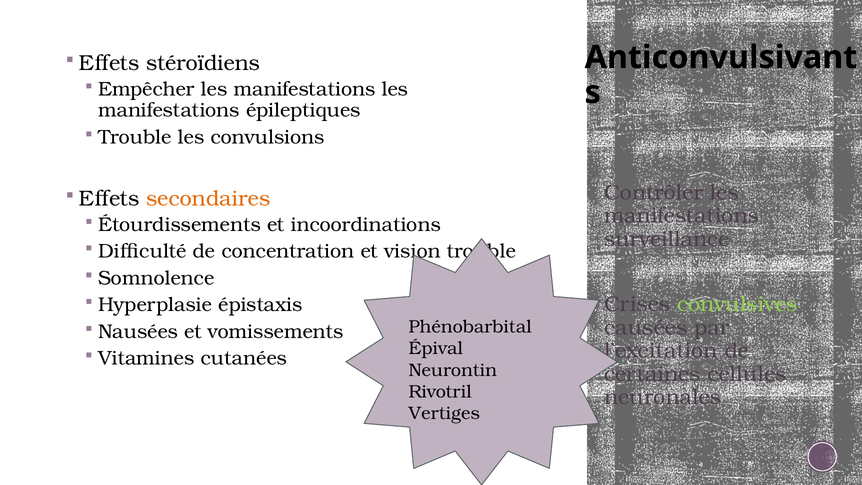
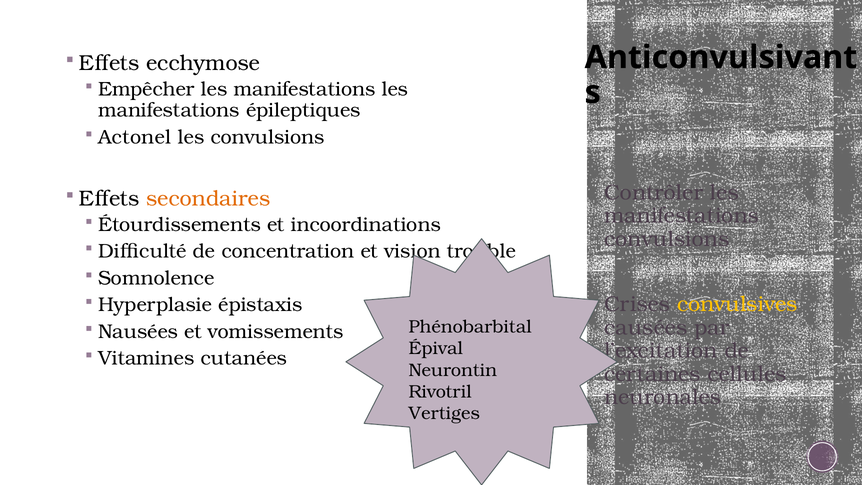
stéroïdiens: stéroïdiens -> ecchymose (203, 63)
Trouble: Trouble -> Actonel (135, 137)
surveillance: surveillance -> convulsions (667, 239)
convulsives colour: light green -> yellow (737, 304)
